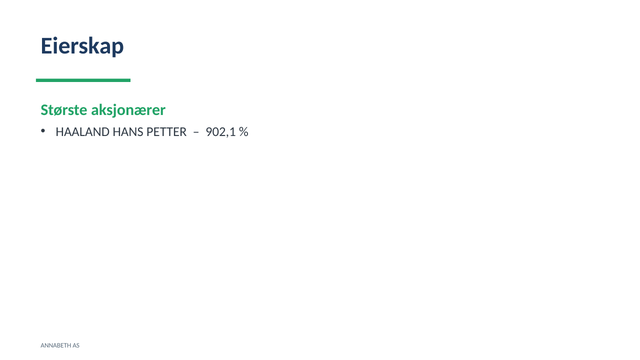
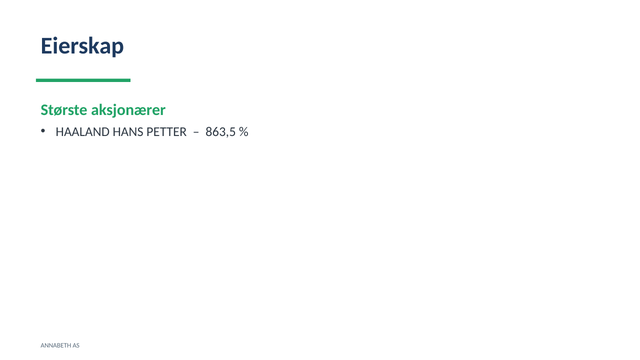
902,1: 902,1 -> 863,5 (221, 132)
